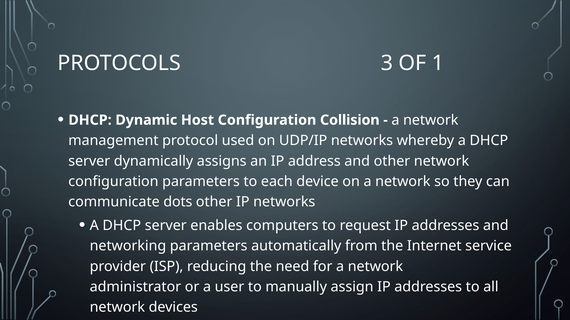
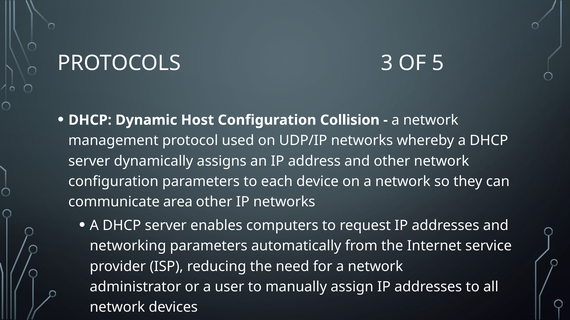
1: 1 -> 5 (438, 63)
dots: dots -> area (178, 202)
